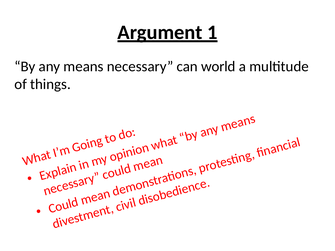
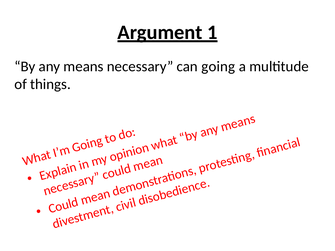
world: world -> going (218, 67)
